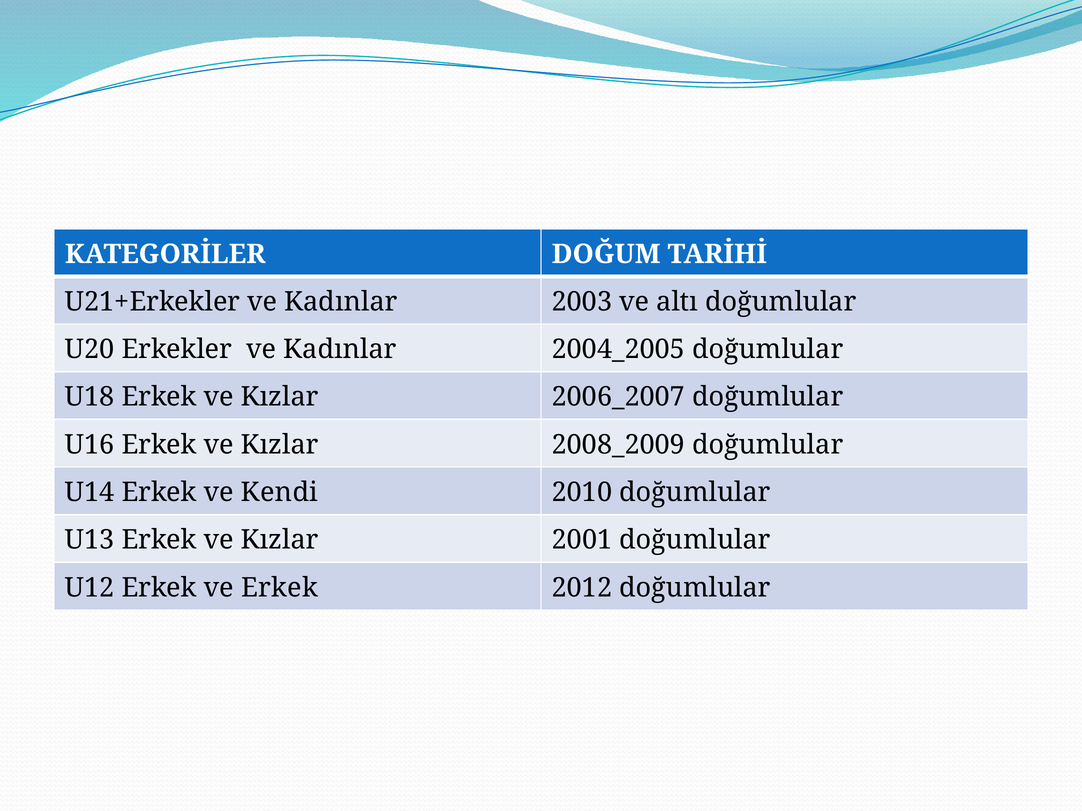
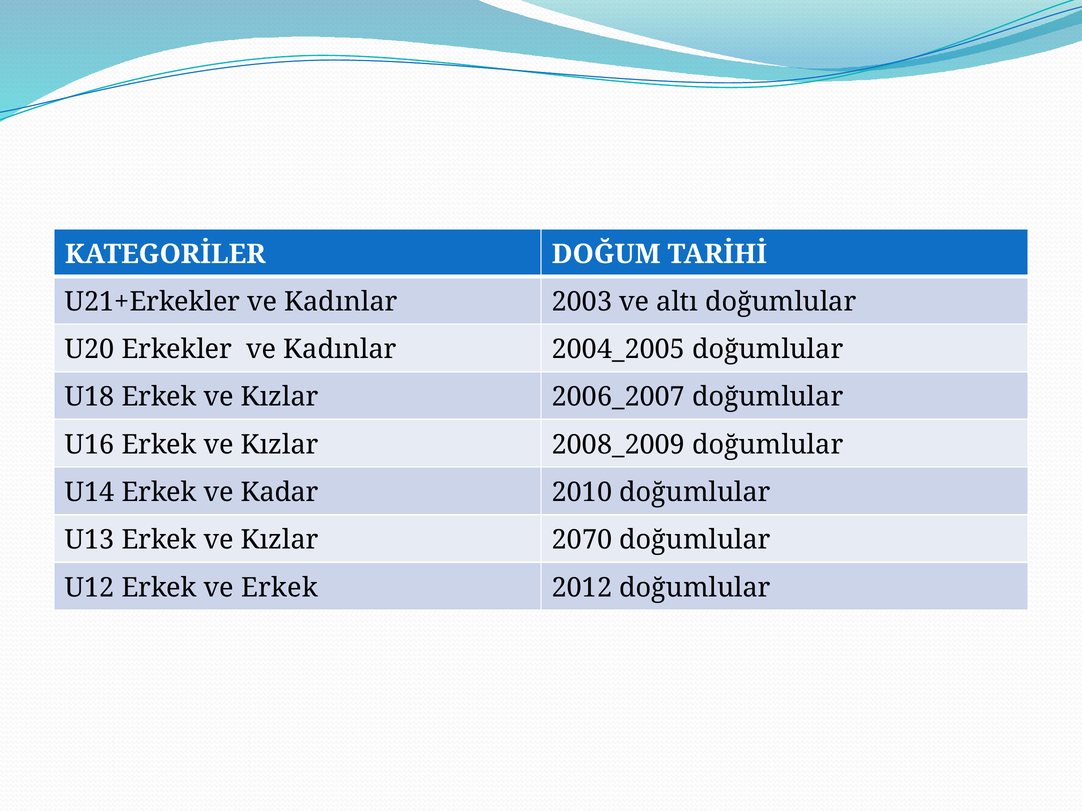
Kendi: Kendi -> Kadar (280, 493)
2001: 2001 -> 2070 (582, 540)
